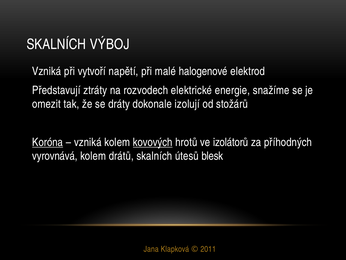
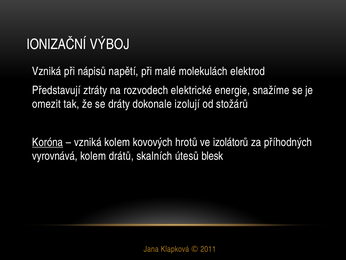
SKALNÍCH: SKALNÍCH -> IONIZAČNÍ (56, 44)
vytvoří: vytvoří -> nápisů (92, 71)
halogenové: halogenové -> molekulách (203, 71)
kovových underline: present -> none (153, 142)
